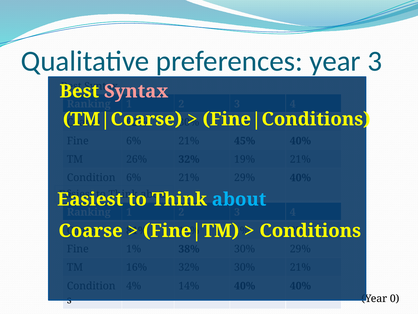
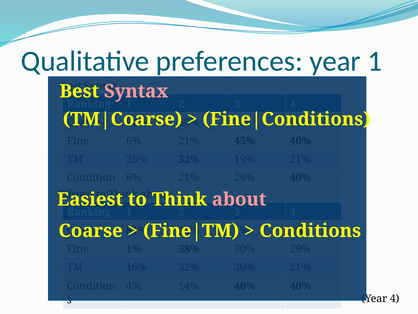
year 3: 3 -> 1 (375, 61)
about colour: light blue -> pink (239, 199)
Year 0: 0 -> 4 (395, 298)
